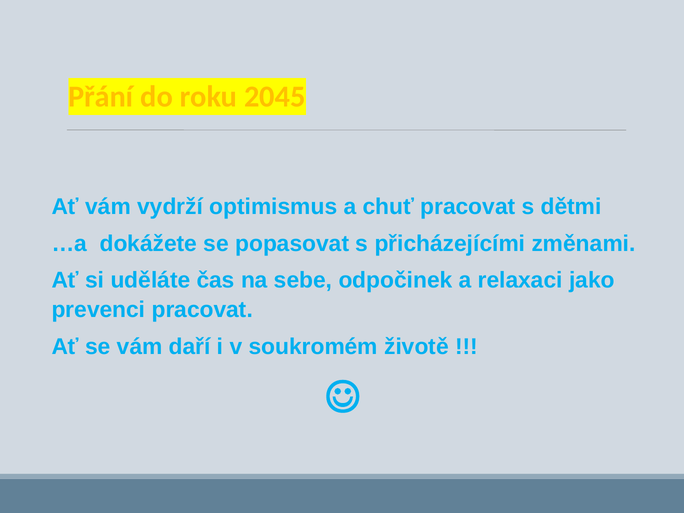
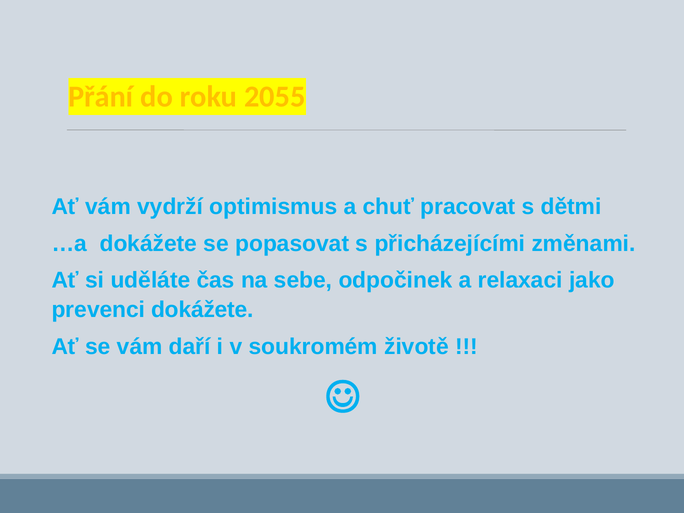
2045: 2045 -> 2055 (275, 97)
prevenci pracovat: pracovat -> dokážete (202, 310)
